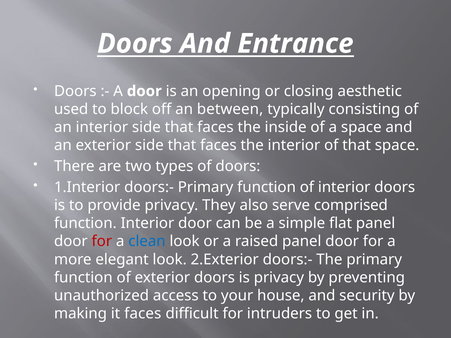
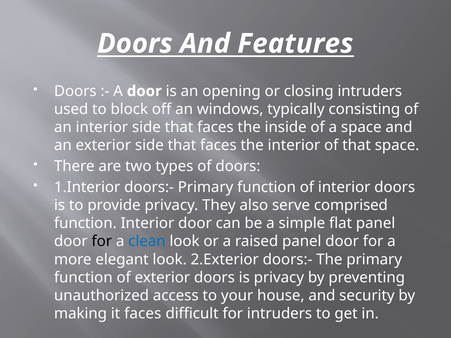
Entrance: Entrance -> Features (295, 44)
closing aesthetic: aesthetic -> intruders (370, 91)
between: between -> windows (230, 109)
for colour: red -> black (102, 242)
